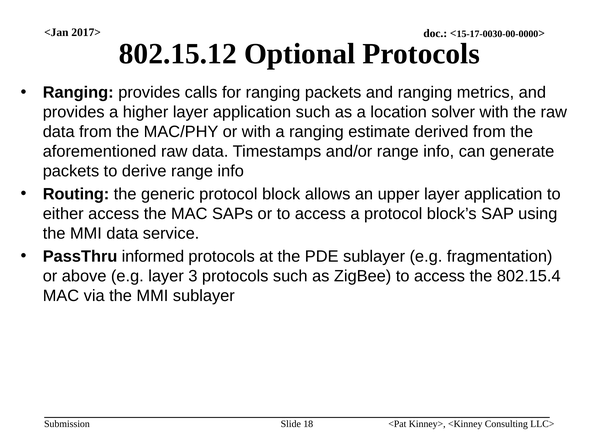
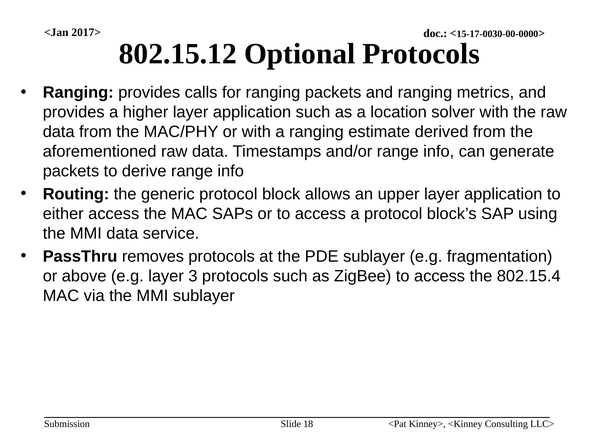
informed: informed -> removes (153, 256)
